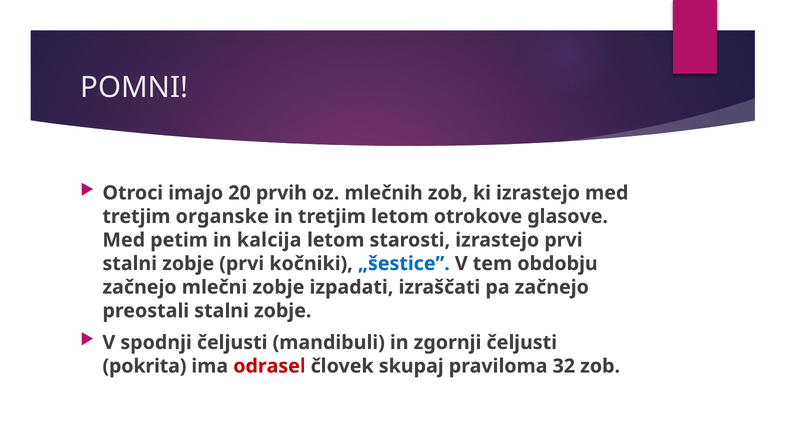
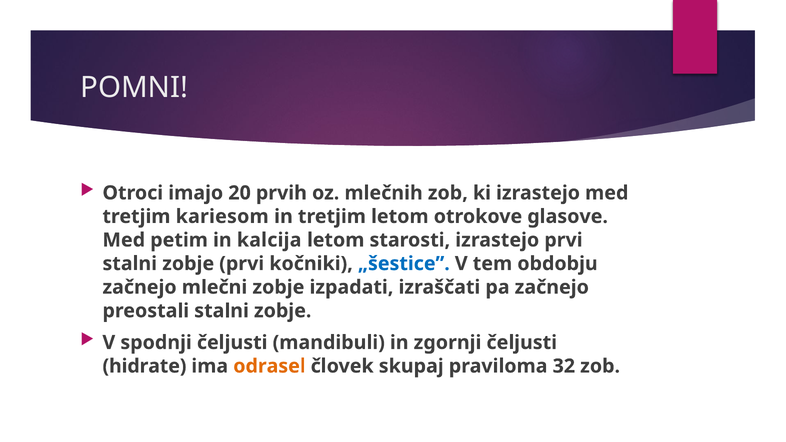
organske: organske -> kariesom (222, 217)
pokrita: pokrita -> hidrate (144, 366)
odrasel colour: red -> orange (269, 366)
